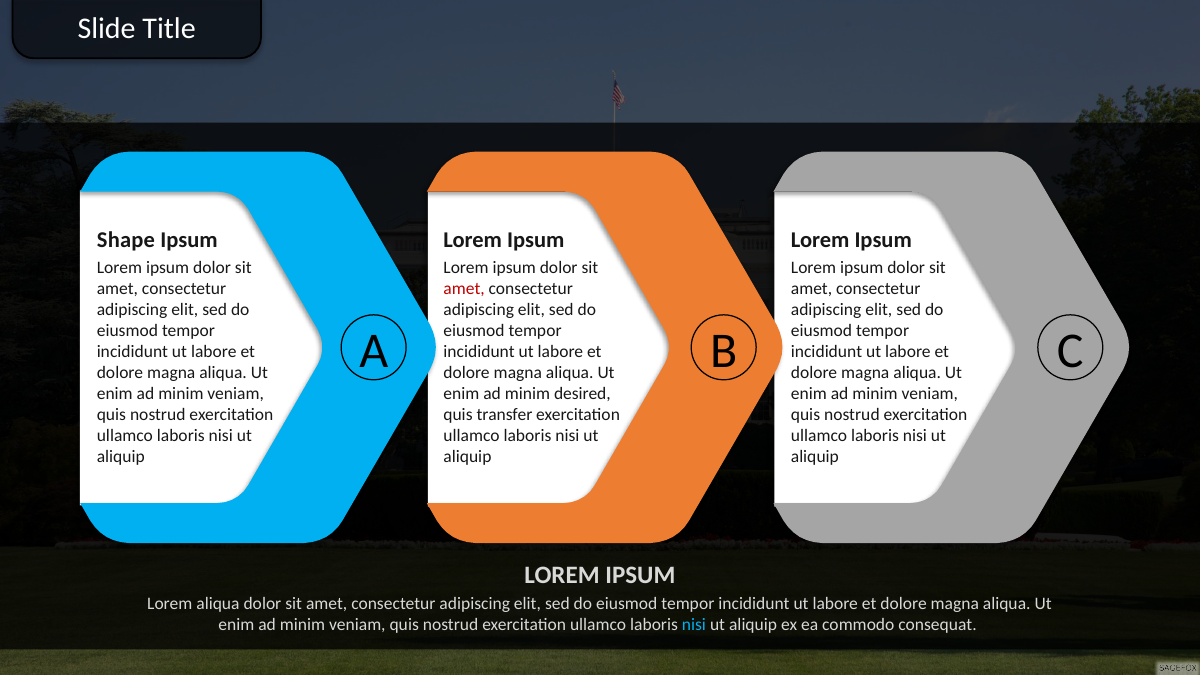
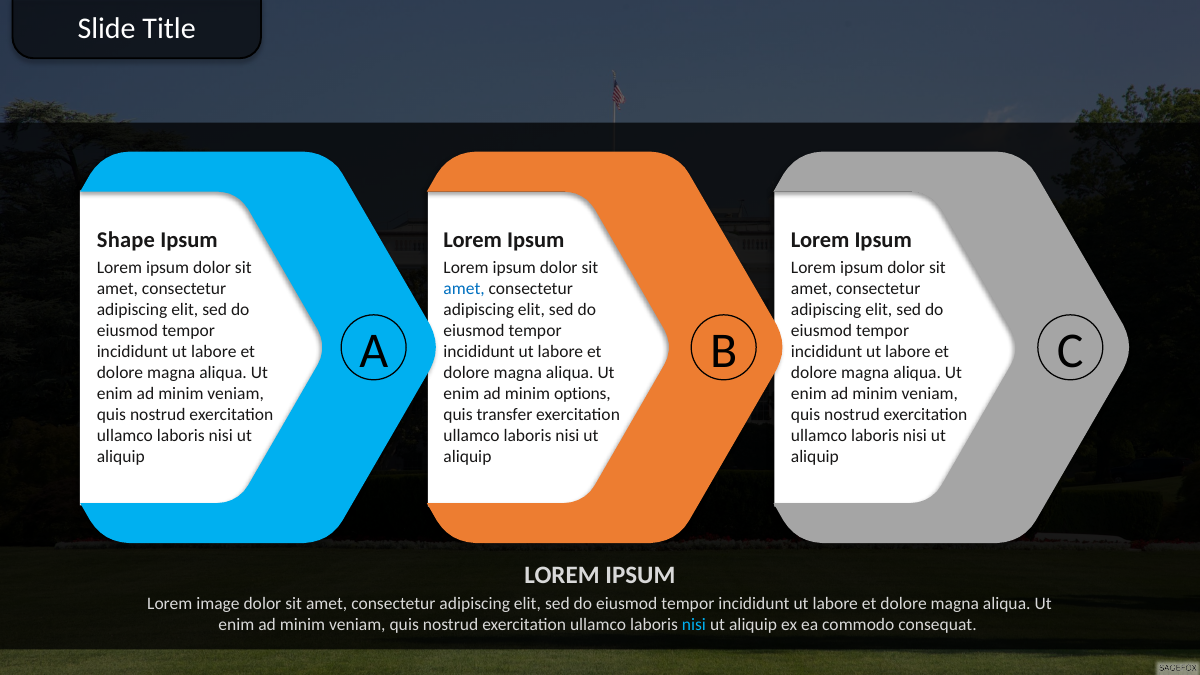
amet colour: red -> blue (464, 289)
desired: desired -> options (582, 394)
Lorem aliqua: aliqua -> image (218, 604)
